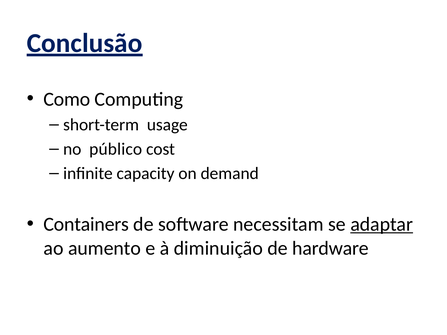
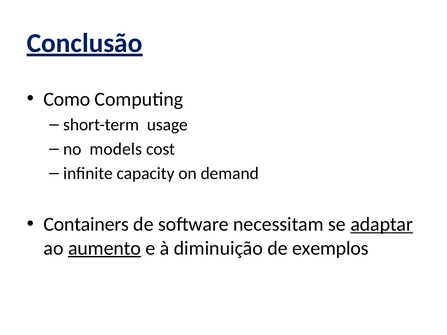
público: público -> models (116, 149)
aumento underline: none -> present (105, 248)
hardware: hardware -> exemplos (330, 248)
